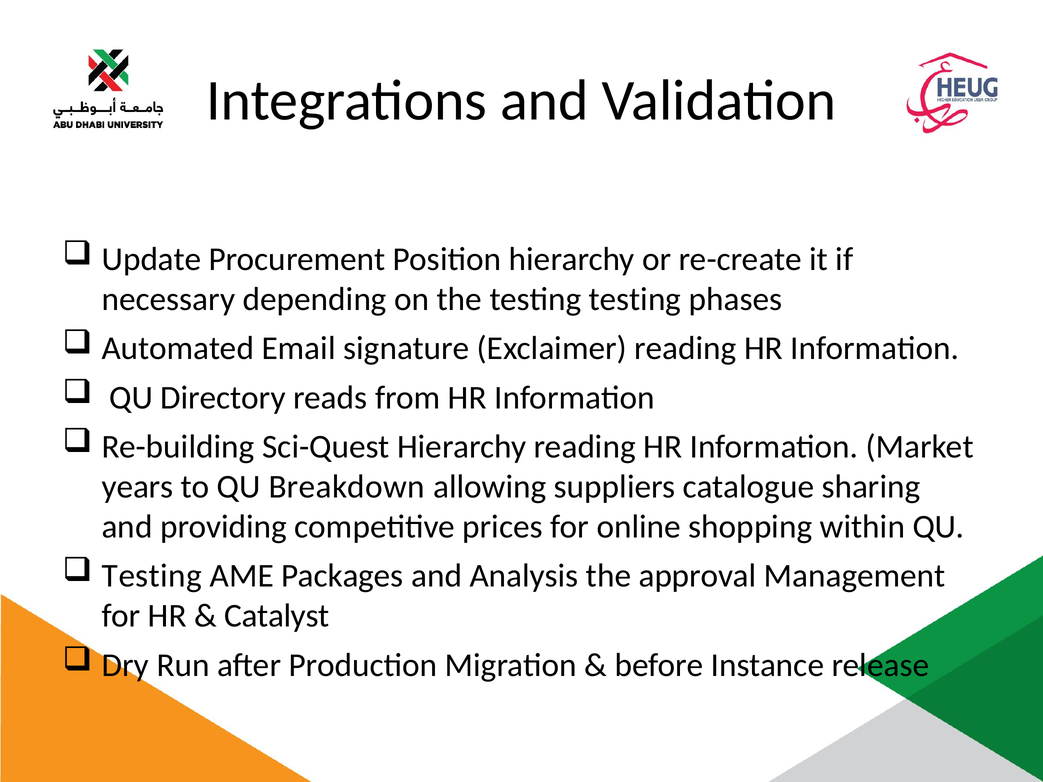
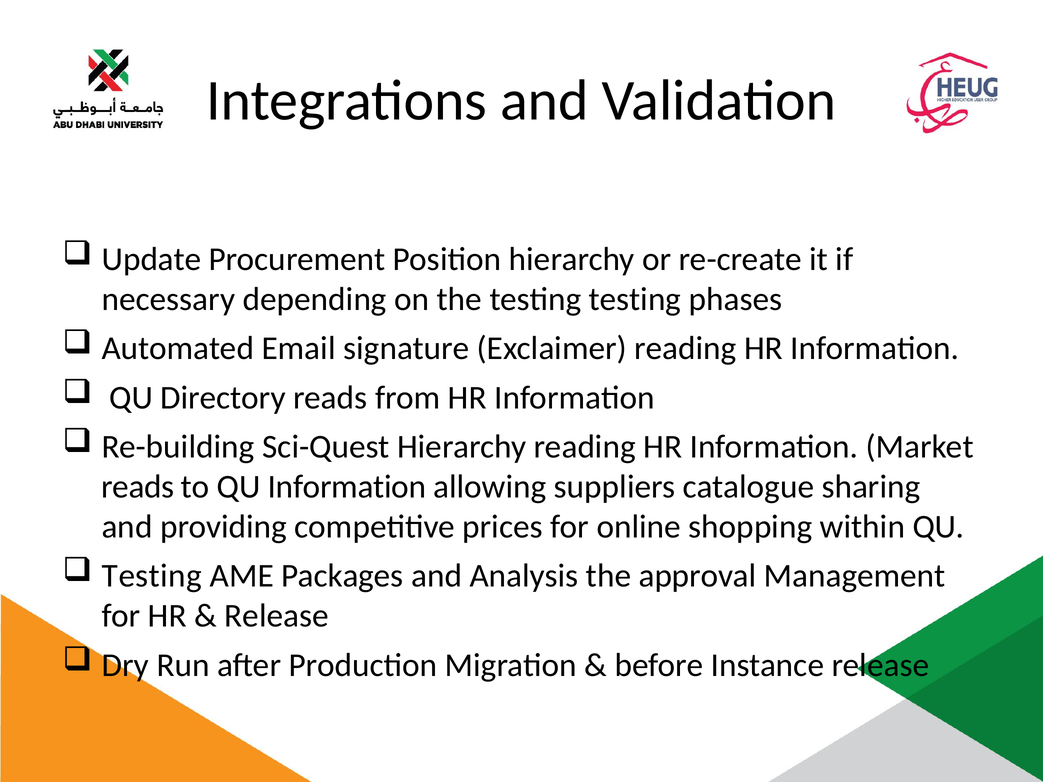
years: years -> reads (138, 487)
QU Breakdown: Breakdown -> Information (347, 487)
Catalyst: Catalyst -> Release (277, 616)
